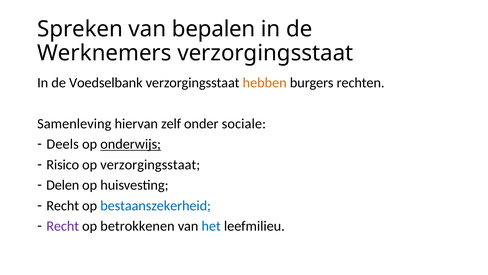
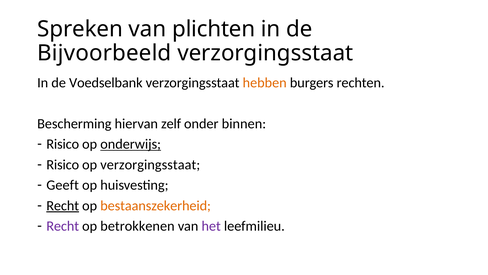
bepalen: bepalen -> plichten (214, 29)
Werknemers: Werknemers -> Bijvoorbeeld (104, 53)
Samenleving: Samenleving -> Bescherming (74, 123)
sociale: sociale -> binnen (244, 123)
Deels: Deels -> Risico (63, 144)
Delen: Delen -> Geeft (63, 185)
Recht underline: none -> present (63, 205)
bestaanszekerheid colour: blue -> orange (156, 205)
het colour: blue -> purple (211, 226)
